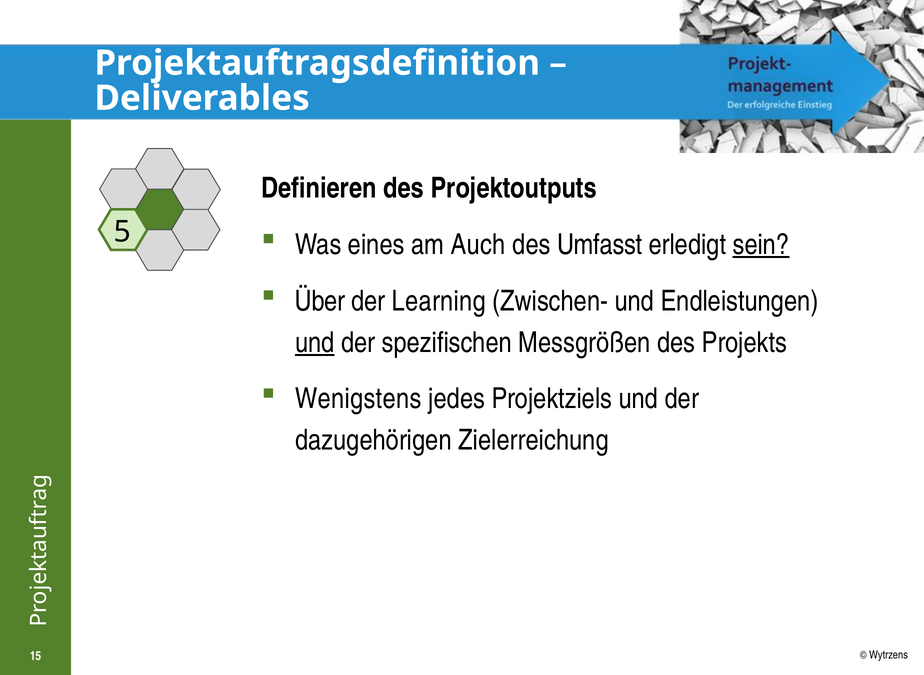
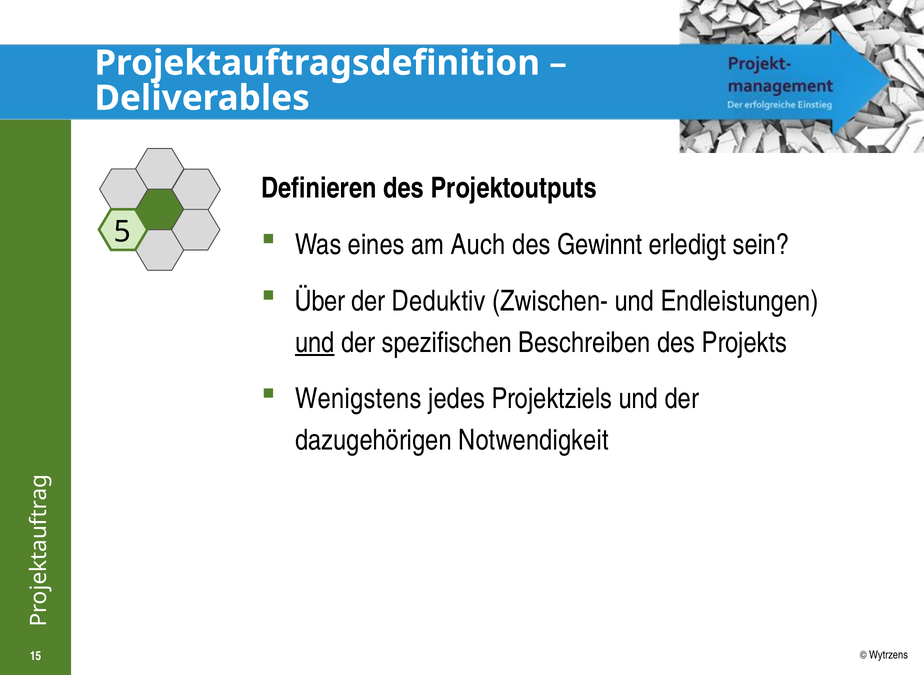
Umfasst: Umfasst -> Gewinnt (600, 245)
sein underline: present -> none (761, 245)
Learning: Learning -> Deduktiv (439, 301)
Messgrößen: Messgrößen -> Beschreiben (584, 343)
Zielerreichung: Zielerreichung -> Notwendigkeit (534, 441)
